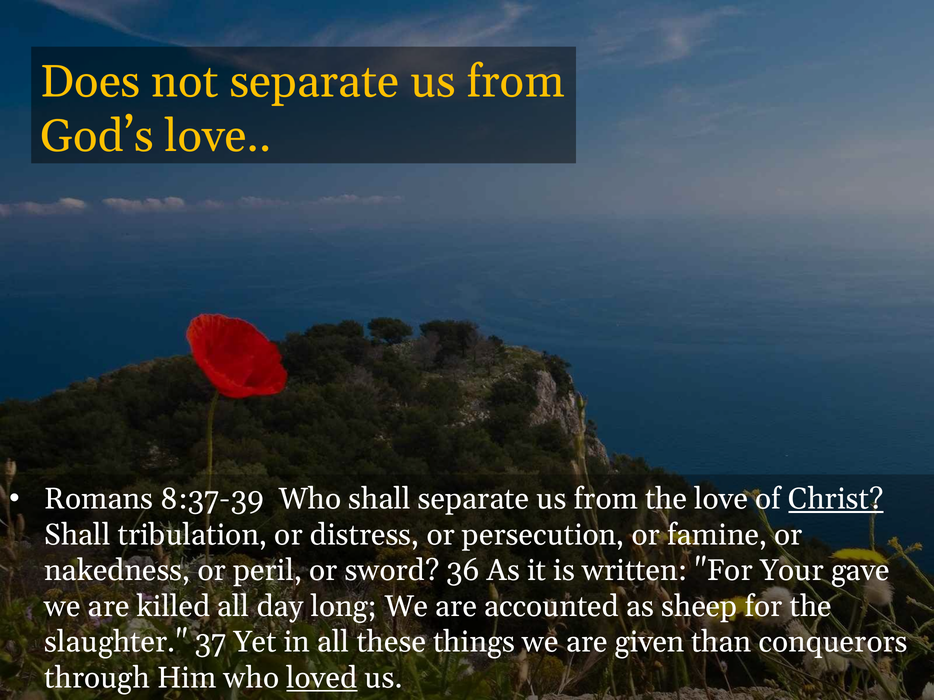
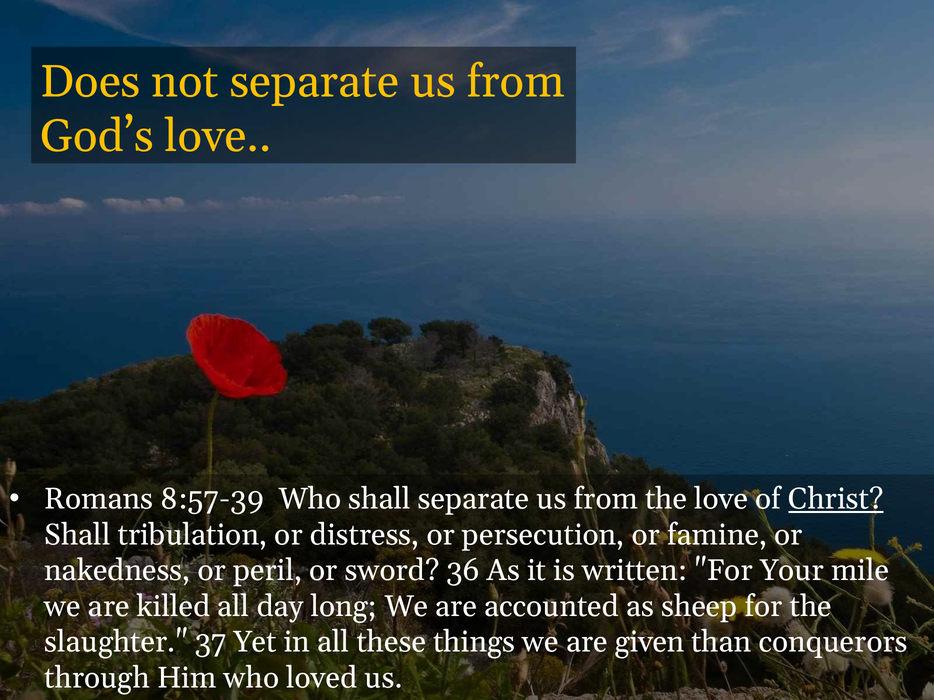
8:37-39: 8:37-39 -> 8:57-39 (212, 499)
gave: gave -> mile (860, 571)
loved underline: present -> none (322, 678)
